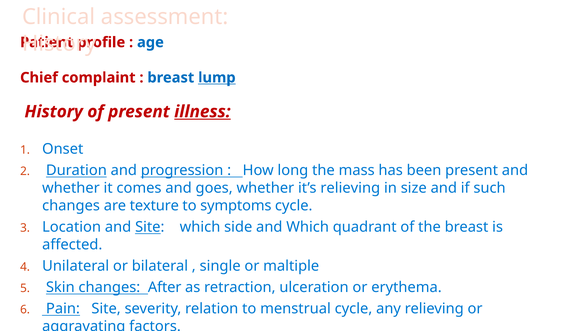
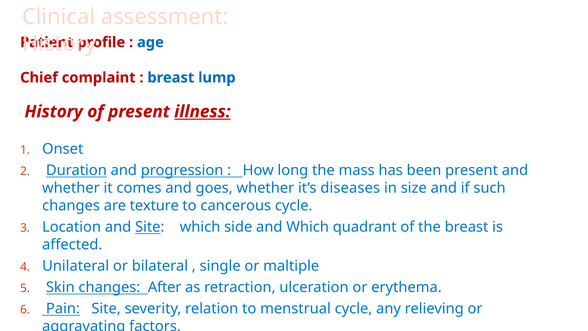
lump underline: present -> none (217, 78)
it’s relieving: relieving -> diseases (350, 188)
symptoms: symptoms -> cancerous (236, 205)
